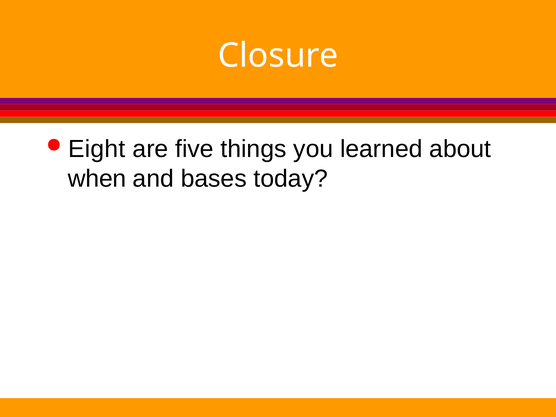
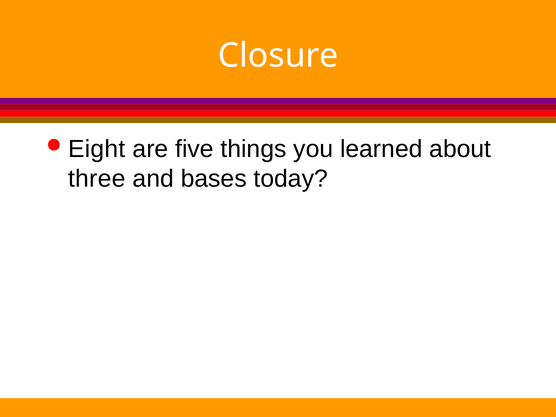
when: when -> three (97, 179)
